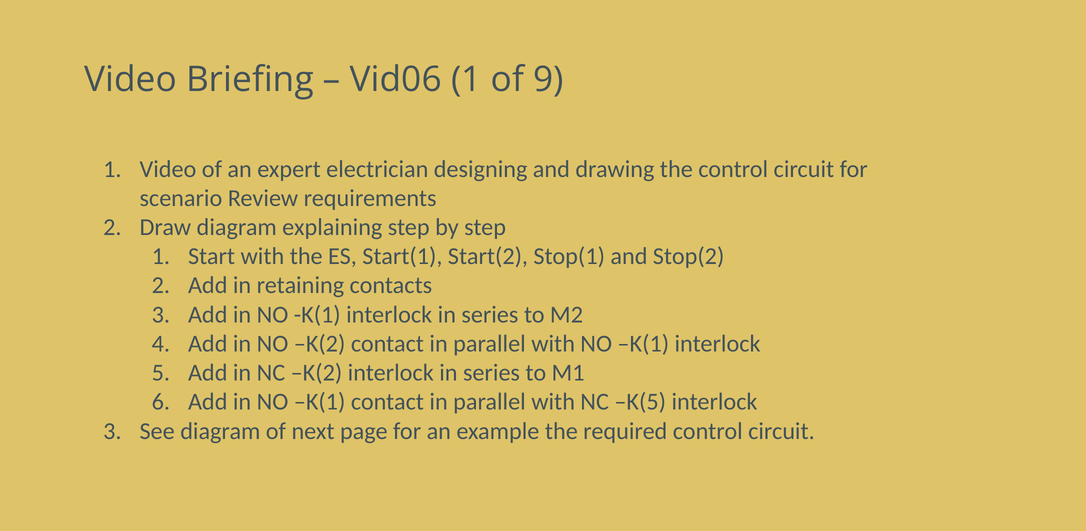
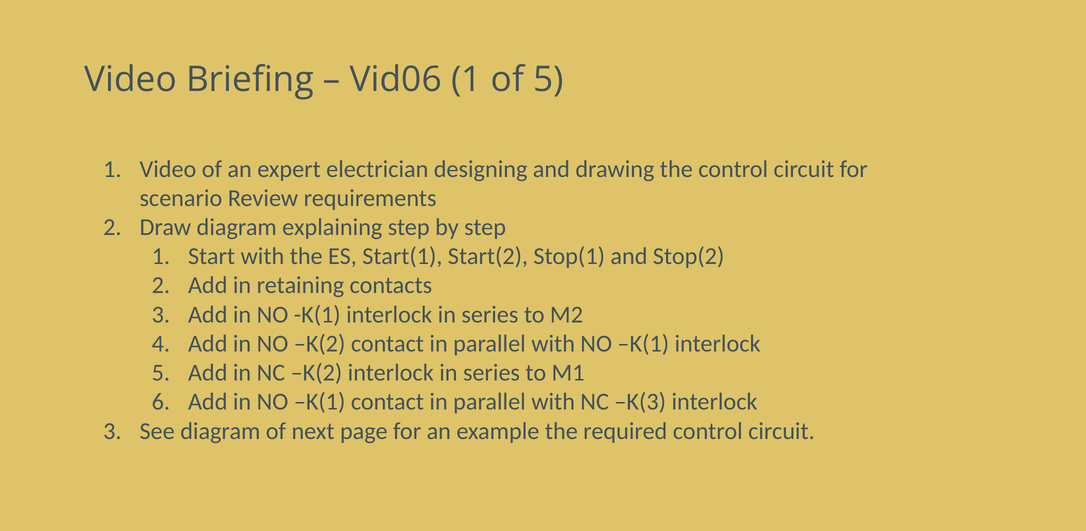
of 9: 9 -> 5 (548, 79)
K(5: K(5 -> K(3 (640, 402)
